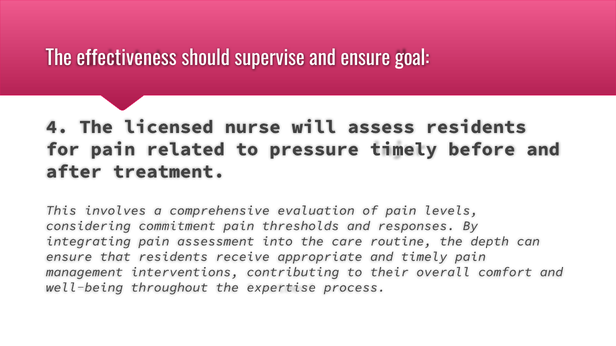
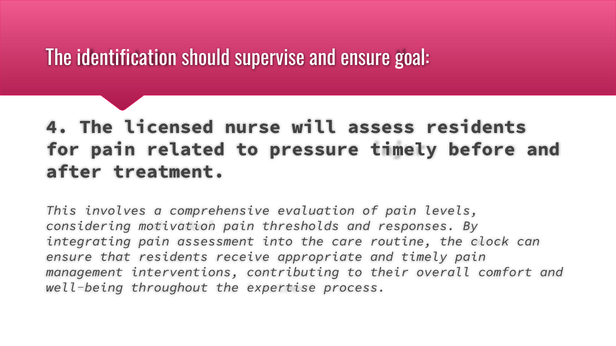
effectiveness: effectiveness -> identification (127, 58)
commitment: commitment -> motivation (177, 226)
depth: depth -> clock (490, 242)
